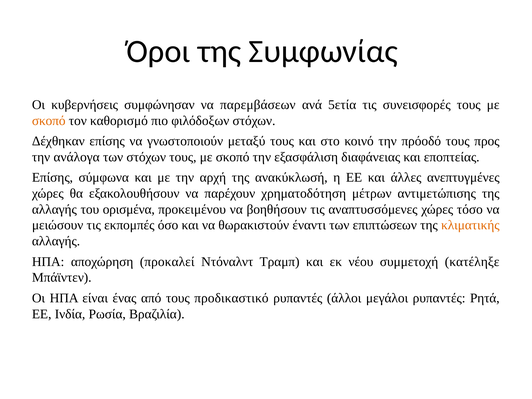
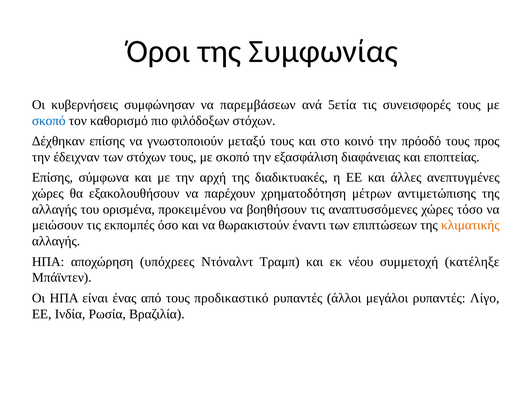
σκοπό colour: orange -> blue (49, 121)
ανάλογα: ανάλογα -> έδειχναν (77, 157)
ανακύκλωσή: ανακύκλωσή -> διαδικτυακές (291, 177)
προκαλεί: προκαλεί -> υπόχρεες (167, 262)
Ρητά: Ρητά -> Λίγο (485, 298)
